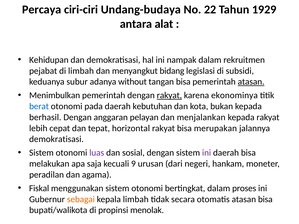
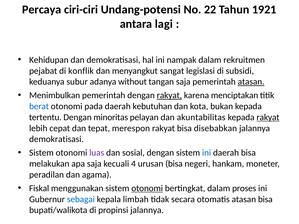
Undang-budaya: Undang-budaya -> Undang-potensi (141, 10)
1929: 1929 -> 1921 (264, 10)
alat: alat -> lagi (164, 24)
di limbah: limbah -> konflik (81, 71)
bidang: bidang -> sangat (172, 71)
tangan bisa: bisa -> saja (183, 82)
ekonominya: ekonominya -> menciptakan (235, 95)
berhasil: berhasil -> tertentu (45, 117)
anggaran: anggaran -> minoritas (111, 117)
menjalankan: menjalankan -> akuntabilitas (201, 117)
rakyat underline: none -> present (268, 117)
horizontal: horizontal -> merespon (131, 128)
merupakan: merupakan -> disebabkan (215, 128)
ini colour: purple -> blue (207, 153)
9: 9 -> 4 (133, 164)
urusan dari: dari -> bisa (174, 164)
otonomi underline: none -> present (147, 188)
sebagai colour: orange -> blue (81, 199)
propinsi menolak: menolak -> jalannya (147, 210)
